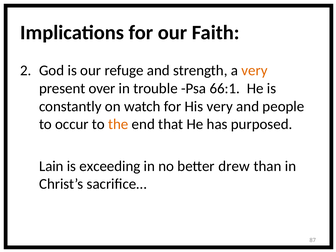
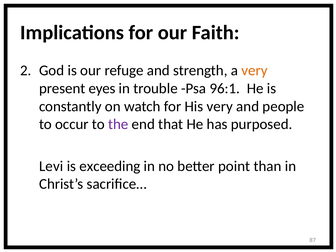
over: over -> eyes (102, 88)
66:1: 66:1 -> 96:1 (225, 88)
the colour: orange -> purple (118, 124)
Lain: Lain -> Levi (51, 166)
drew: drew -> point (234, 166)
